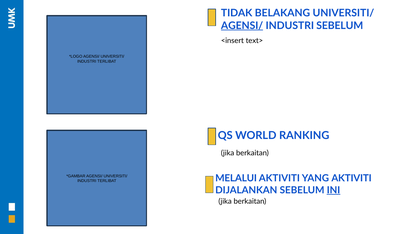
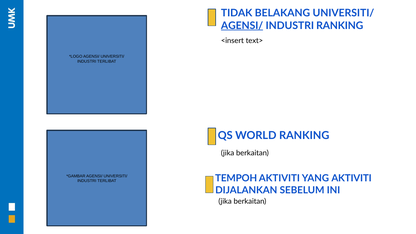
INDUSTRI SEBELUM: SEBELUM -> RANKING (340, 26)
MELALUI: MELALUI -> TEMPOH (236, 178)
INI underline: present -> none (334, 190)
